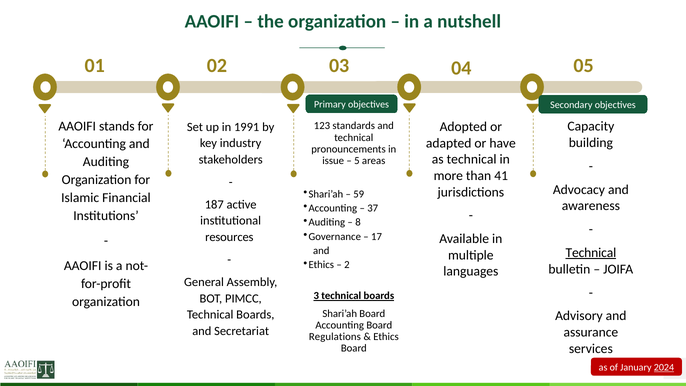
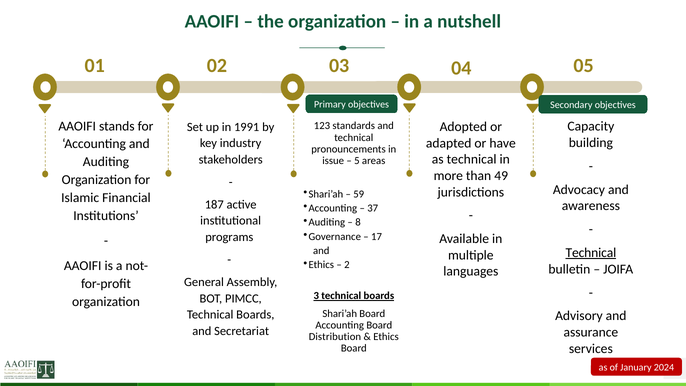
41: 41 -> 49 (501, 176)
resources: resources -> programs (229, 237)
Regulations: Regulations -> Distribution (335, 337)
2024 underline: present -> none (664, 367)
